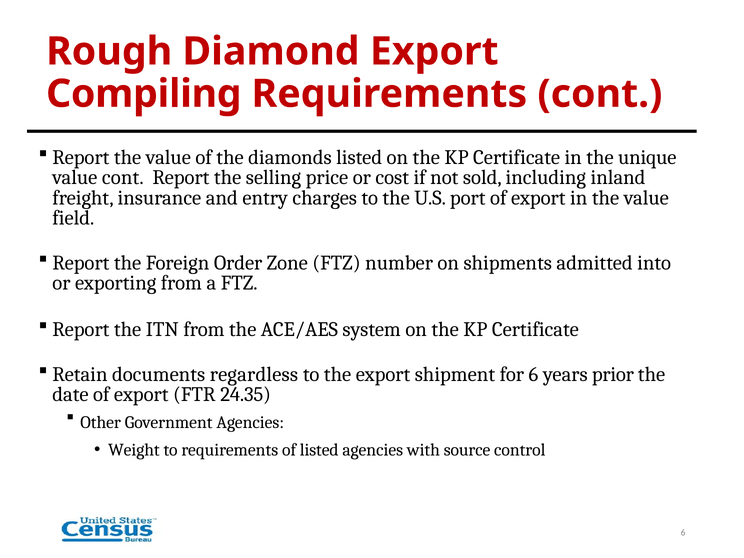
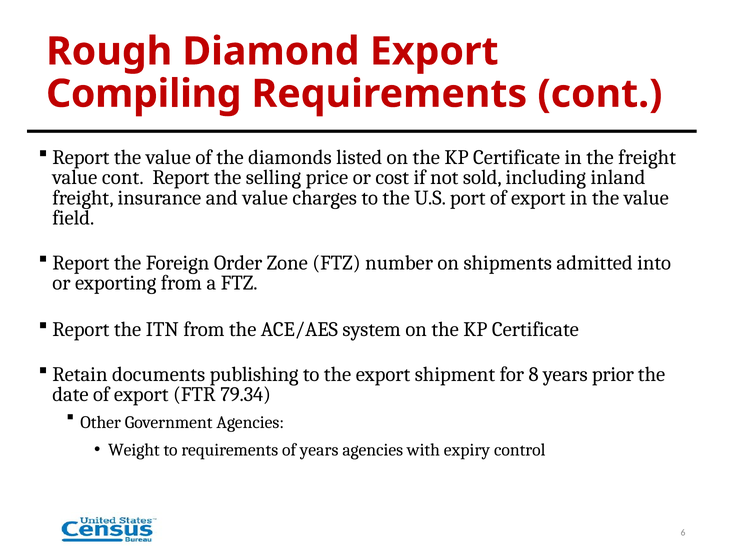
the unique: unique -> freight (647, 158)
and entry: entry -> value (265, 198)
regardless: regardless -> publishing (254, 375)
for 6: 6 -> 8 (534, 375)
24.35: 24.35 -> 79.34 (246, 395)
of listed: listed -> years (319, 450)
source: source -> expiry (467, 450)
